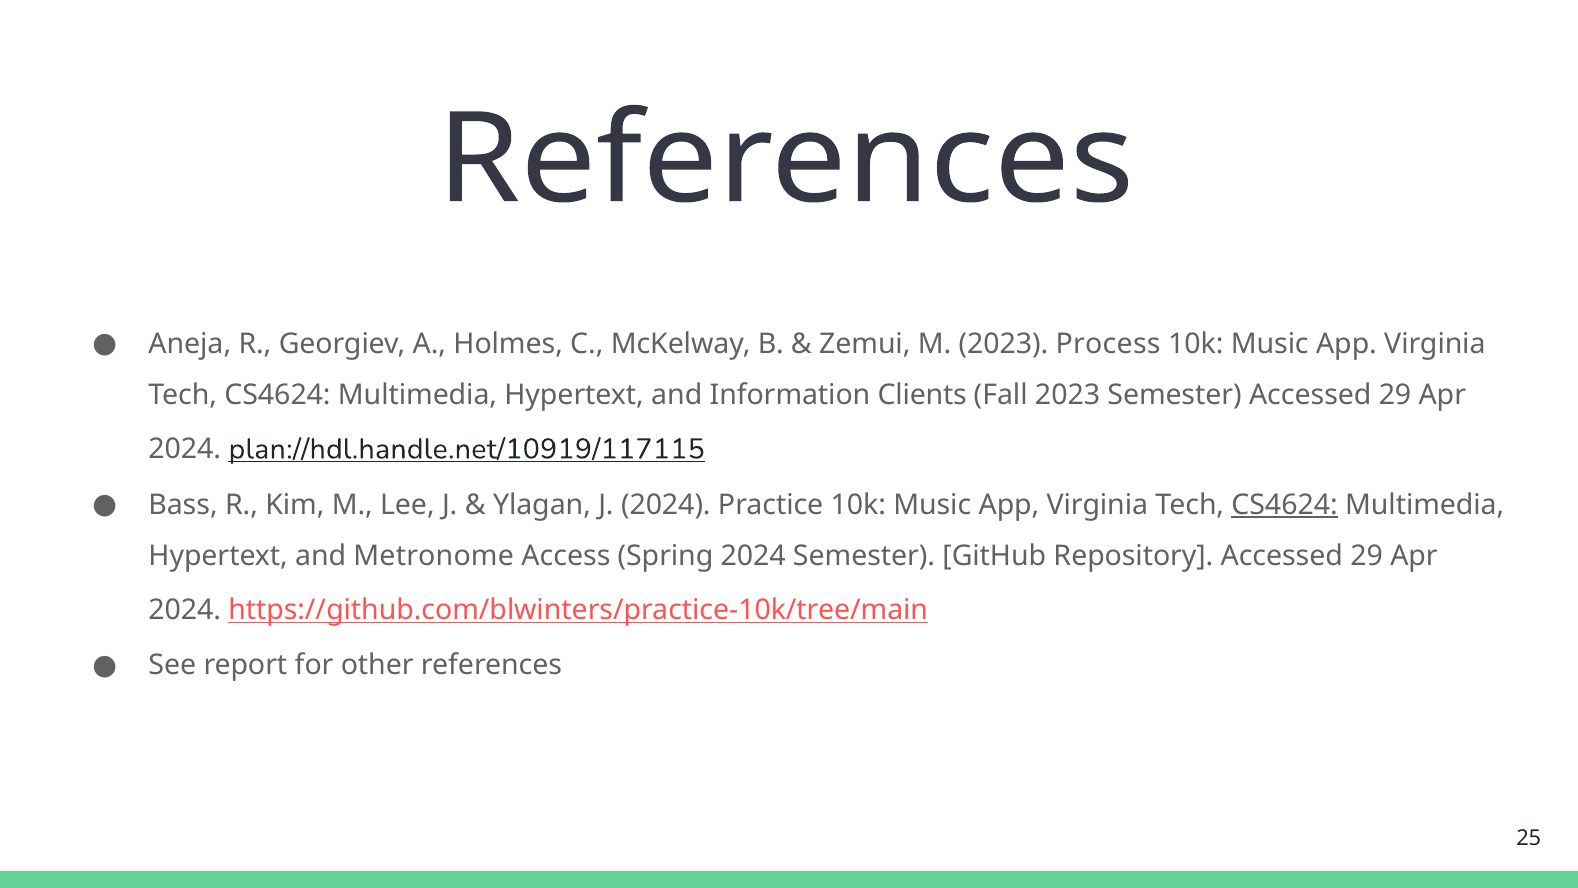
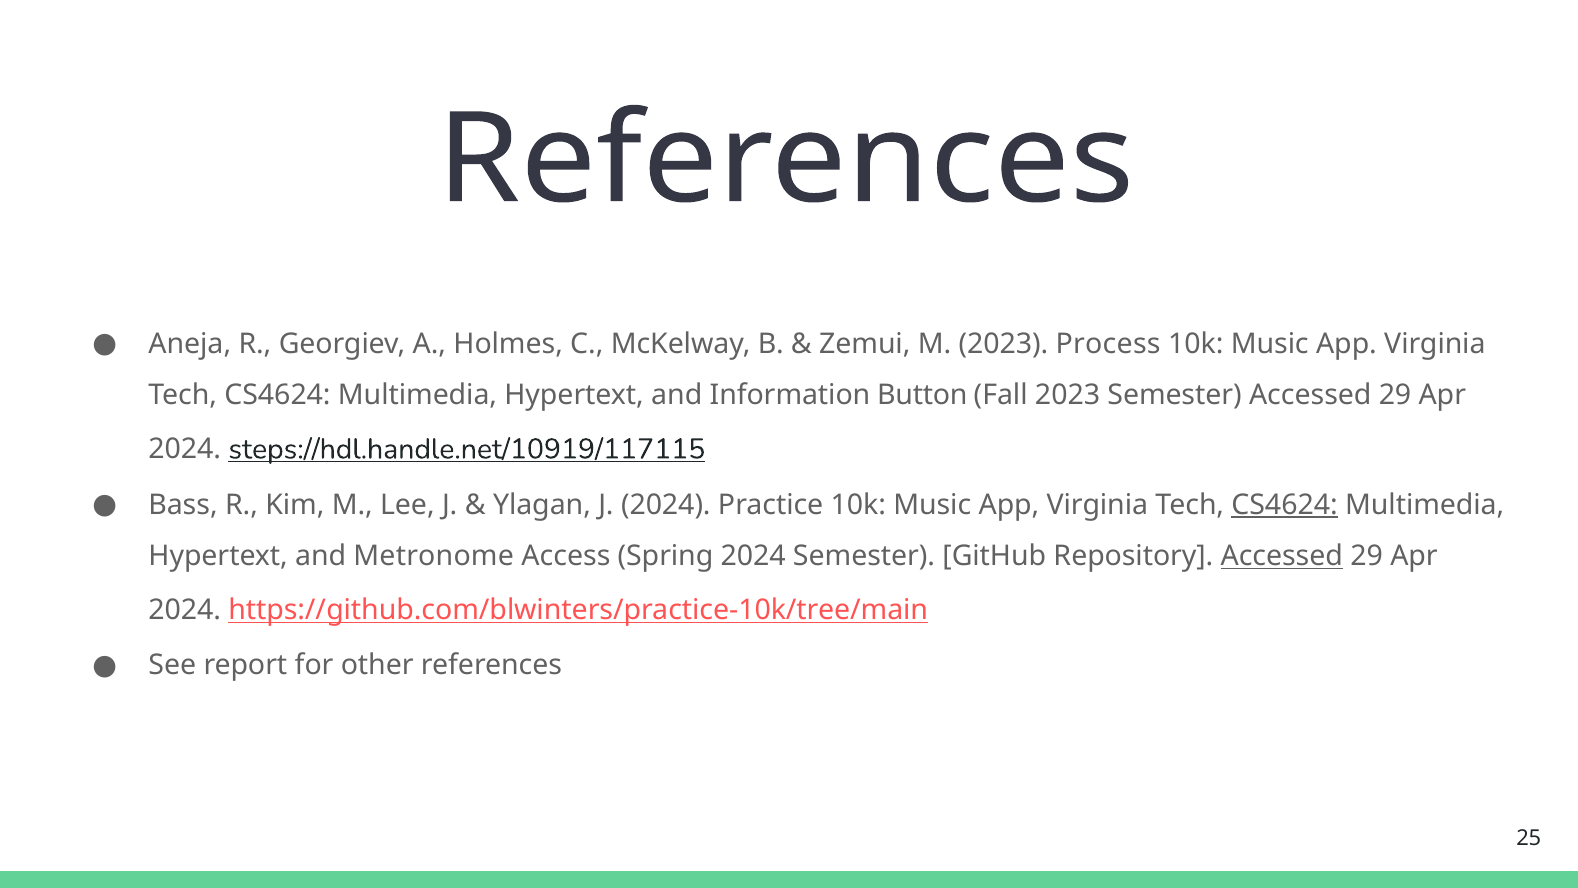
Clients: Clients -> Button (922, 395)
plan://hdl.handle.net/10919/117115: plan://hdl.handle.net/10919/117115 -> steps://hdl.handle.net/10919/117115 (467, 449)
Accessed underline: none -> present (1282, 556)
